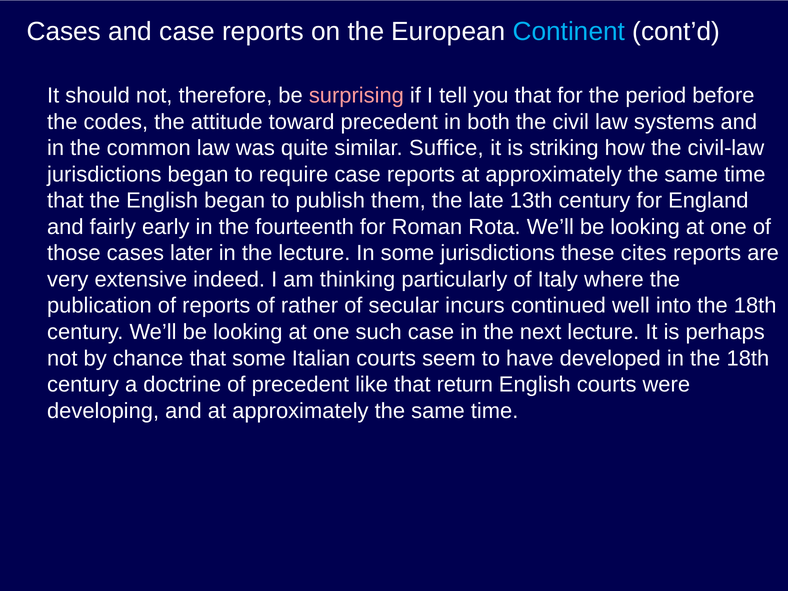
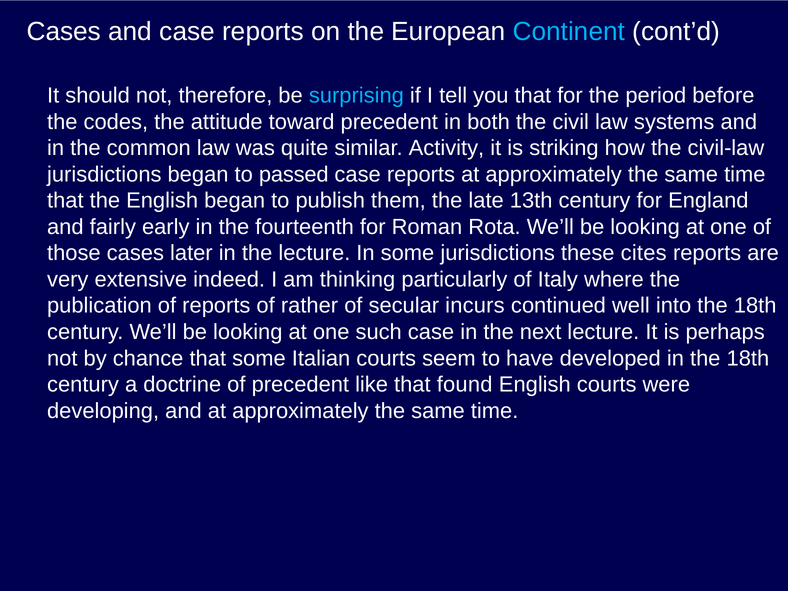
surprising colour: pink -> light blue (356, 96)
Suffice: Suffice -> Activity (446, 148)
require: require -> passed (294, 174)
return: return -> found (465, 385)
